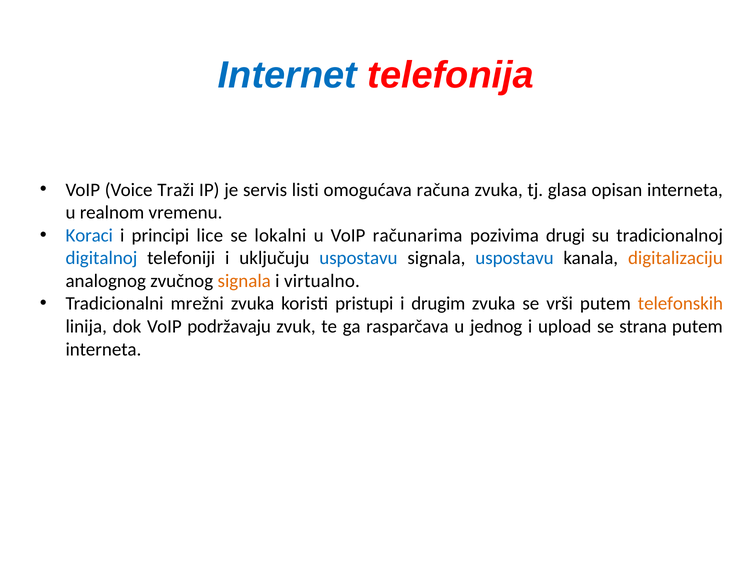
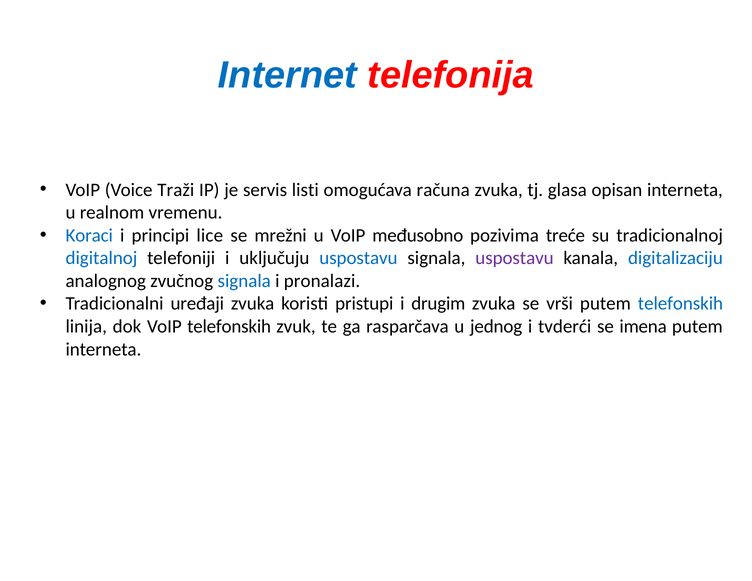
lokalni: lokalni -> mrežni (281, 235)
računarima: računarima -> međusobno (418, 235)
drugi: drugi -> treće (565, 235)
uspostavu colour: blue -> purple (514, 258)
digitalizaciju colour: orange -> blue (675, 258)
signala colour: orange -> blue (244, 281)
virtualno: virtualno -> pronalazi (322, 281)
mrežni: mrežni -> uređaji (197, 304)
telefonskih colour: orange -> blue (680, 304)
VoIP podržavaju: podržavaju -> telefonskih (229, 327)
upload: upload -> tvderći (565, 327)
strana: strana -> imena (643, 327)
